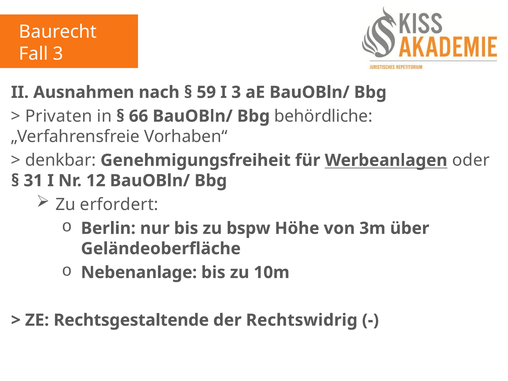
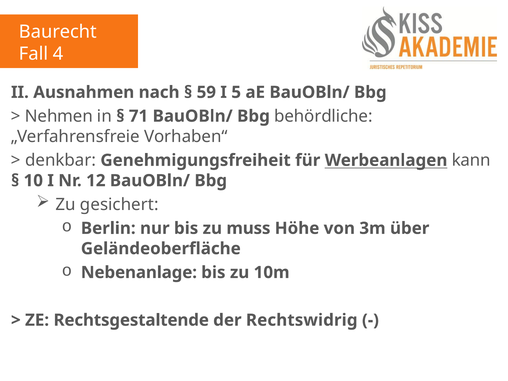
Fall 3: 3 -> 4 (58, 54)
I 3: 3 -> 5 (236, 92)
Privaten: Privaten -> Nehmen (59, 116)
66: 66 -> 71 (139, 116)
oder: oder -> kann (471, 160)
31: 31 -> 10 (33, 181)
erfordert: erfordert -> gesichert (119, 204)
bspw: bspw -> muss (248, 228)
